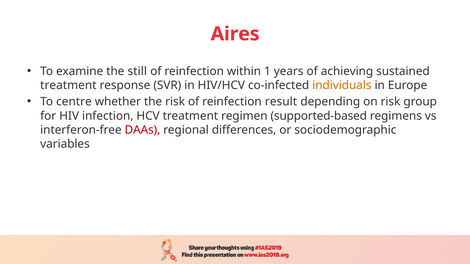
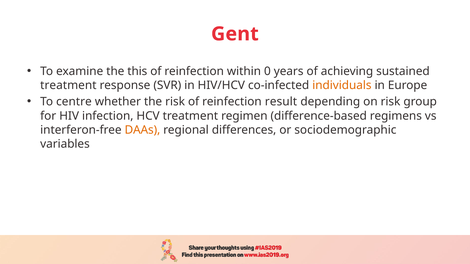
Aires: Aires -> Gent (235, 34)
still: still -> this (137, 71)
1: 1 -> 0 (267, 71)
supported-based: supported-based -> difference-based (319, 116)
DAAs colour: red -> orange (142, 130)
